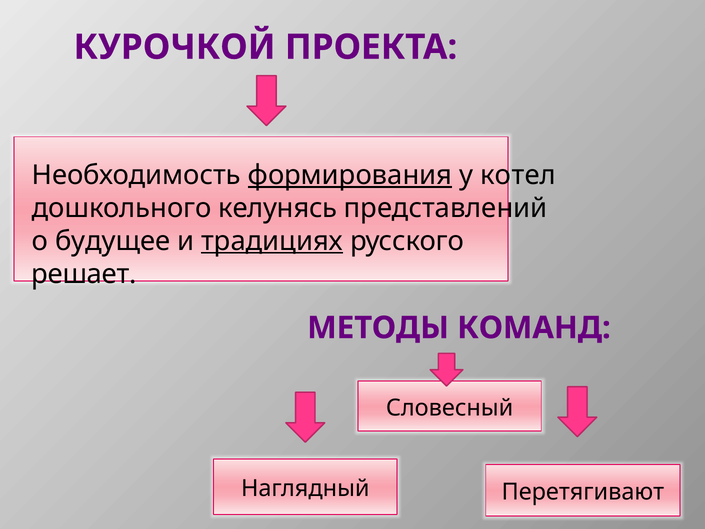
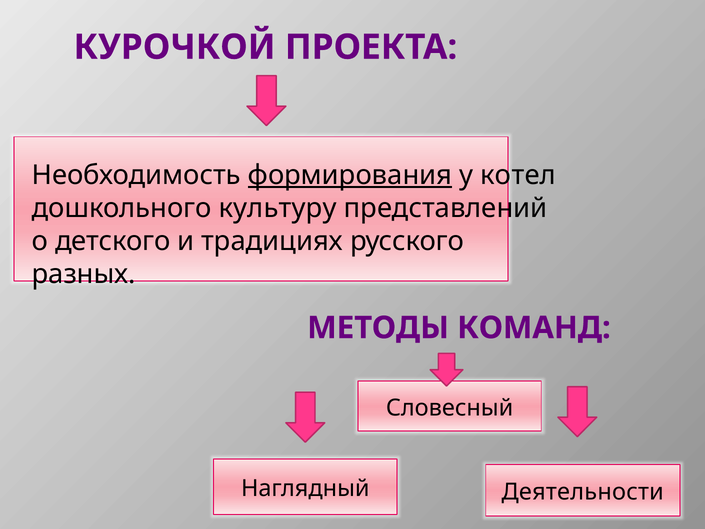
келунясь: келунясь -> культуру (278, 208)
будущее: будущее -> детского (113, 241)
традициях underline: present -> none (272, 241)
решает: решает -> разных (84, 274)
Перетягивают: Перетягивают -> Деятельности (583, 492)
